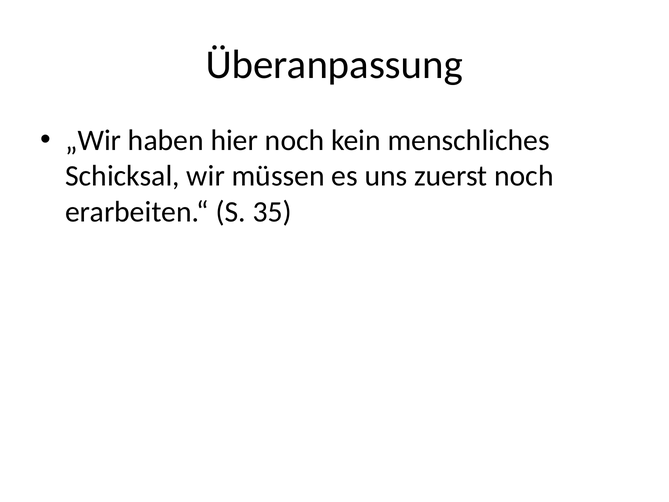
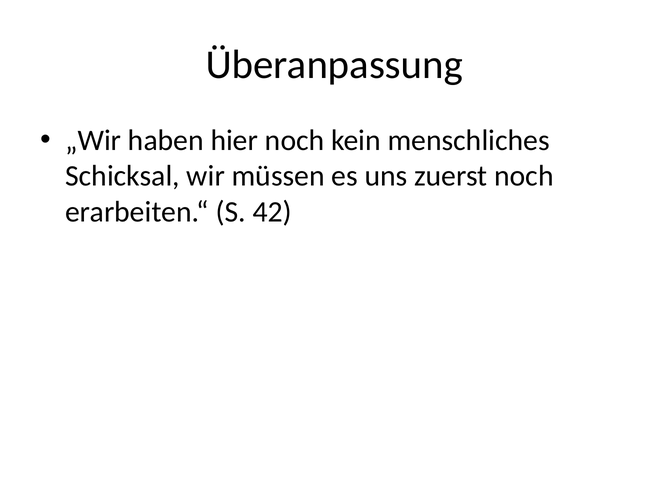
35: 35 -> 42 (272, 212)
